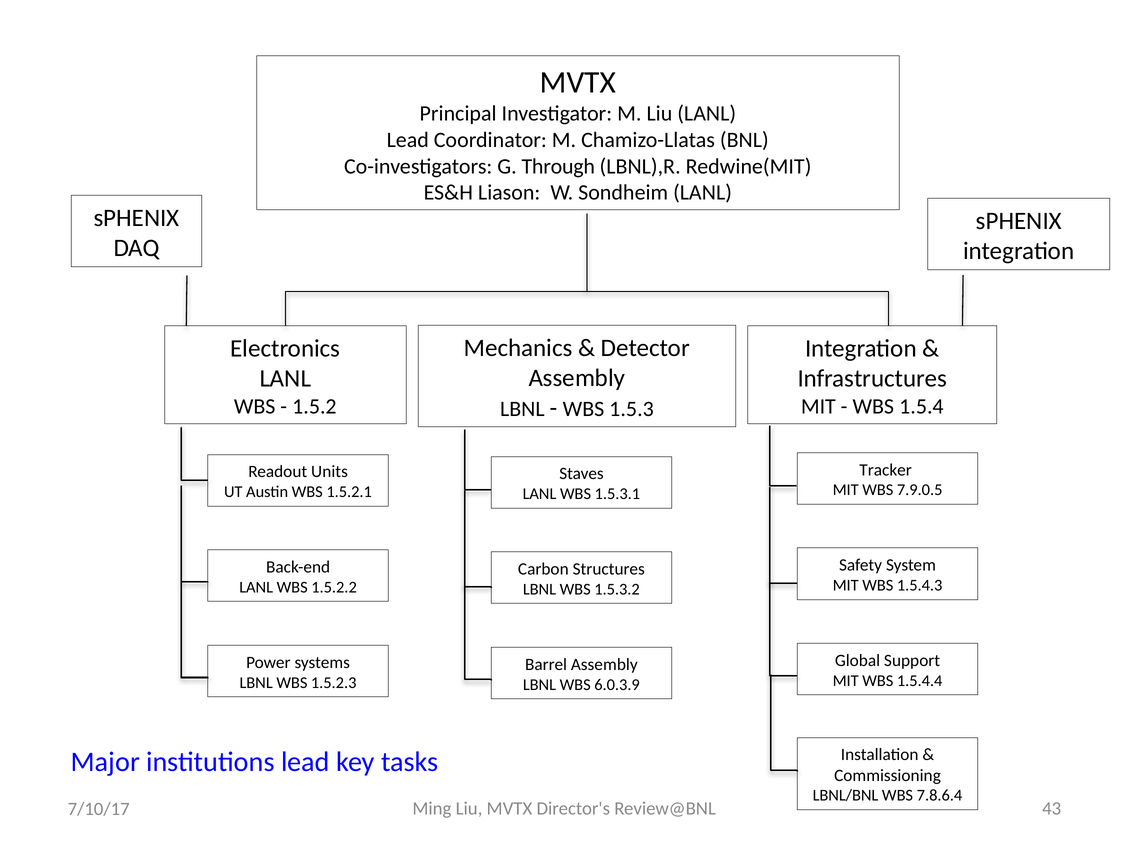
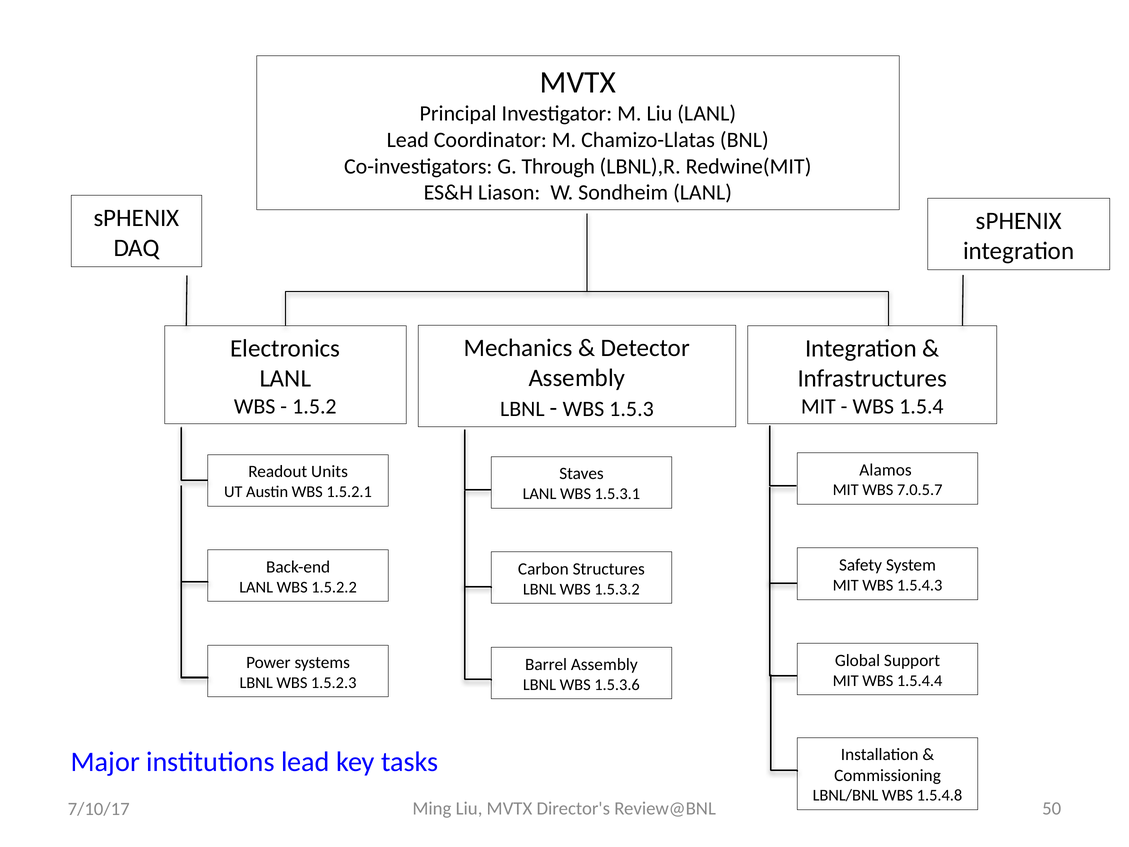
Tracker: Tracker -> Alamos (886, 470)
7.9.0.5: 7.9.0.5 -> 7.0.5.7 (920, 490)
6.0.3.9: 6.0.3.9 -> 1.5.3.6 (617, 684)
7.8.6.4: 7.8.6.4 -> 1.5.4.8 (939, 795)
43: 43 -> 50 (1052, 808)
